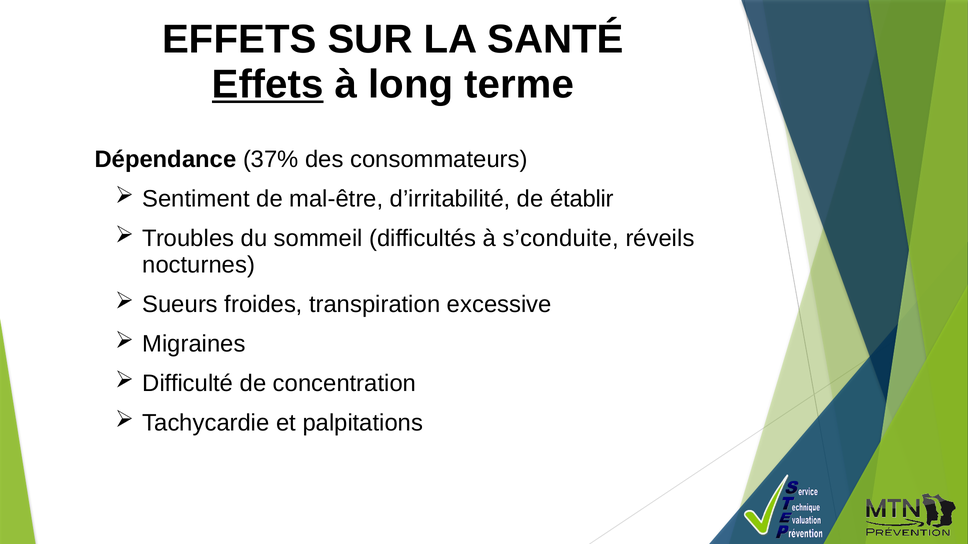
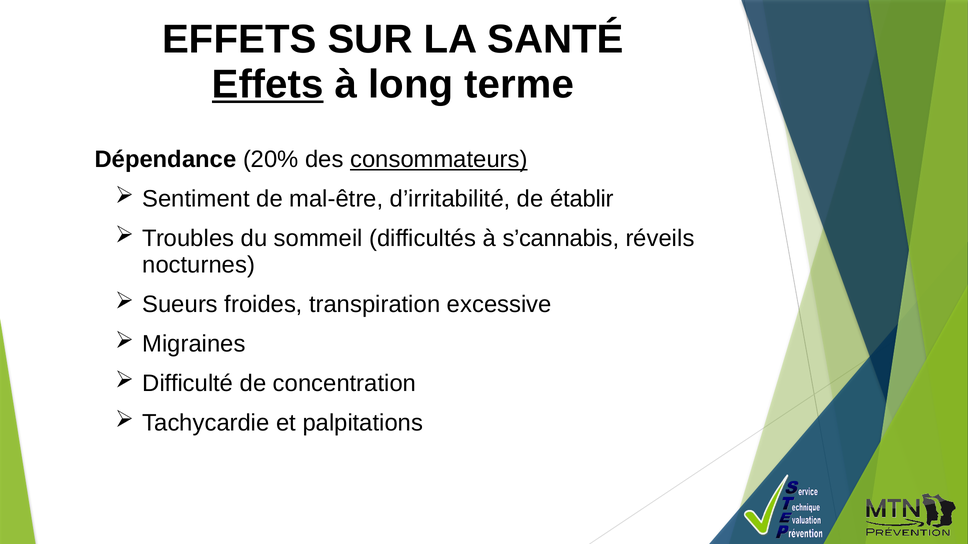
37%: 37% -> 20% (271, 159)
consommateurs underline: none -> present (439, 159)
s’conduite: s’conduite -> s’cannabis (561, 238)
